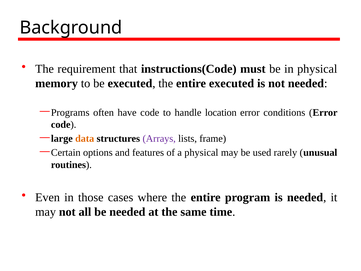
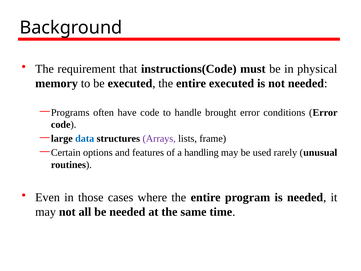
location: location -> brought (221, 112)
data colour: orange -> blue (85, 138)
a physical: physical -> handling (201, 153)
